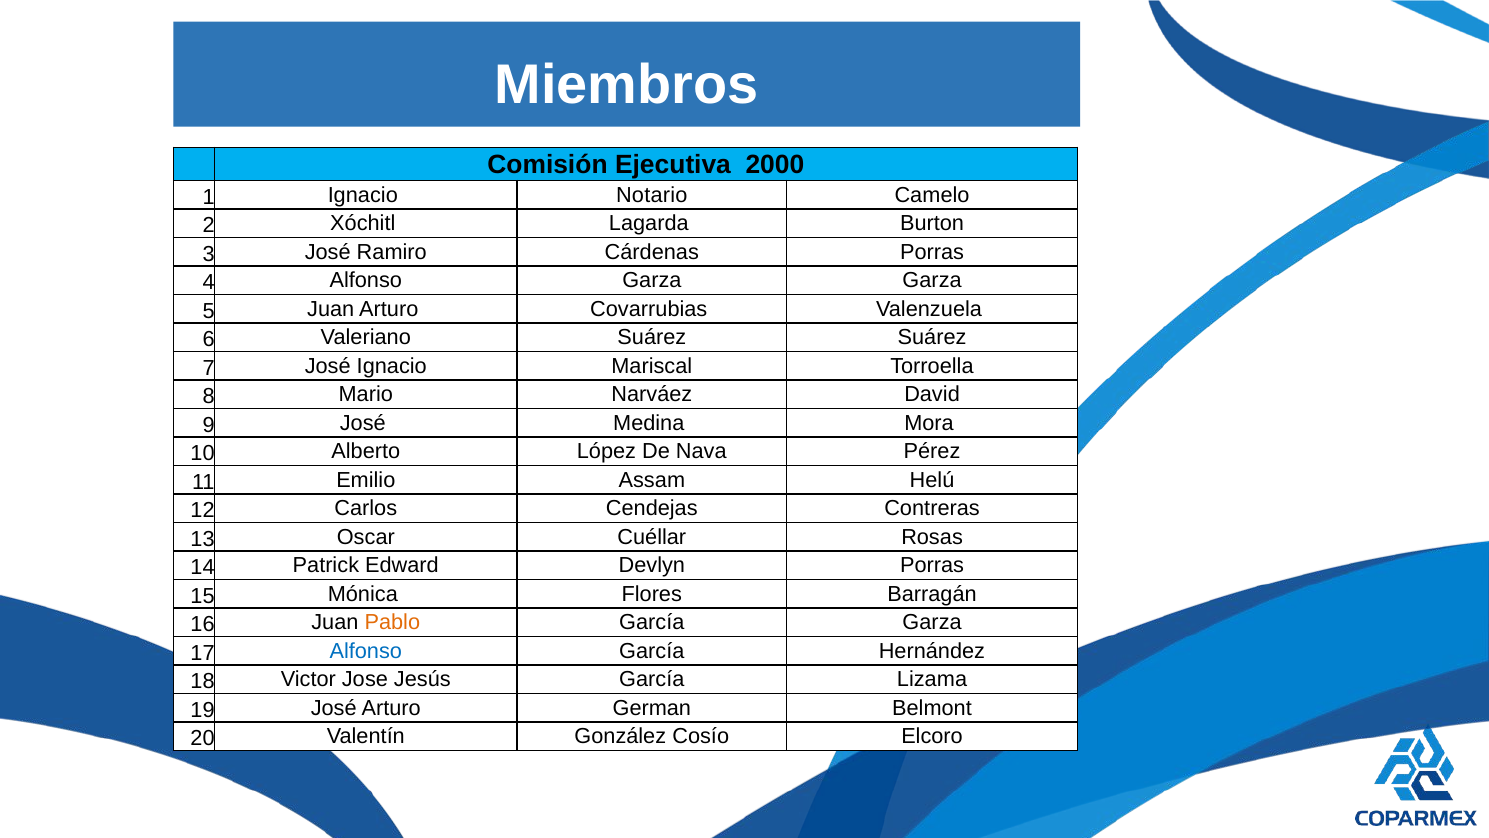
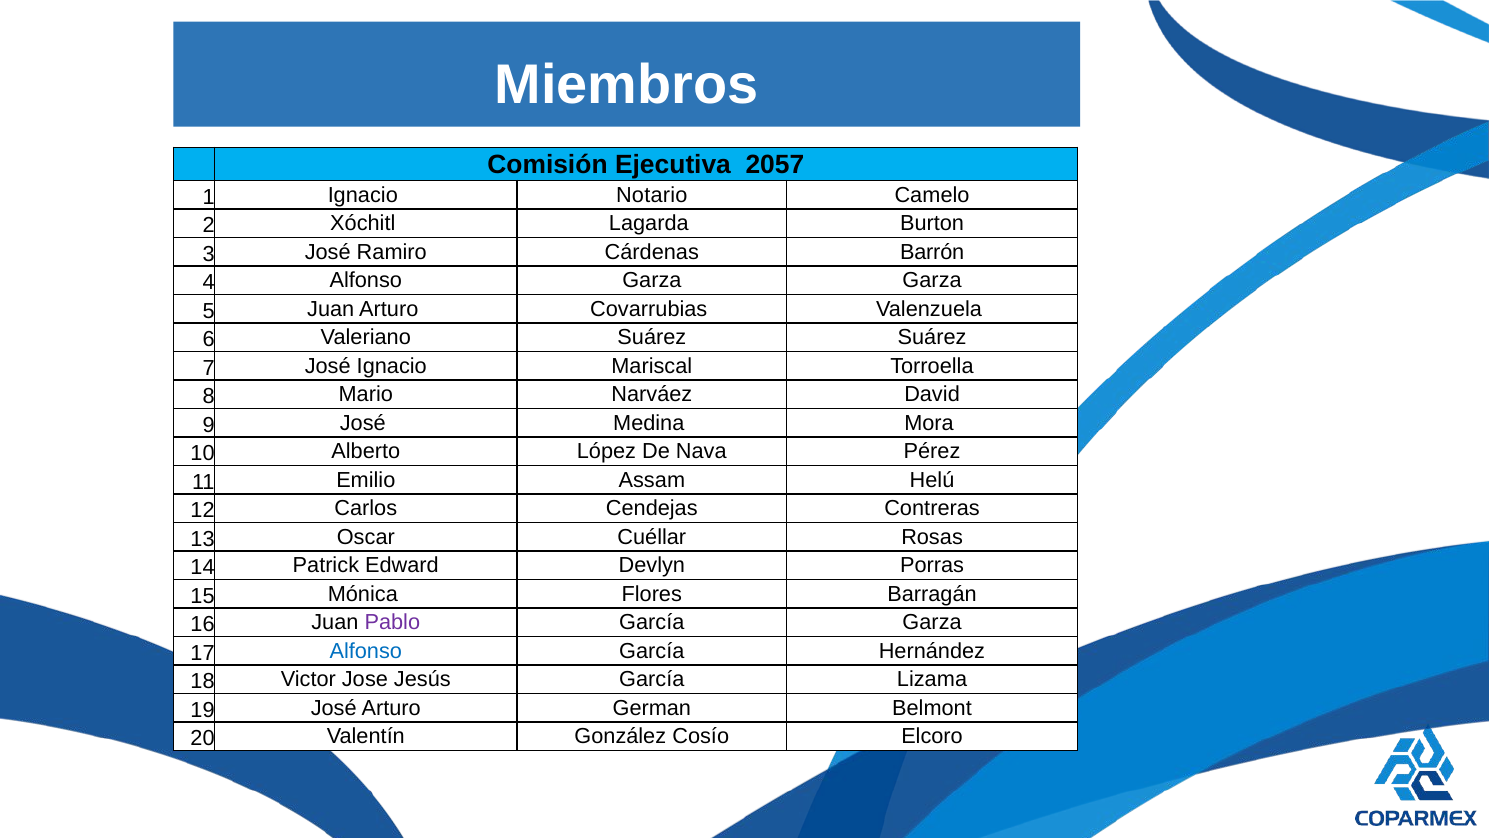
2000: 2000 -> 2057 (775, 164)
Cárdenas Porras: Porras -> Barrón (932, 252)
Pablo colour: orange -> purple (392, 622)
